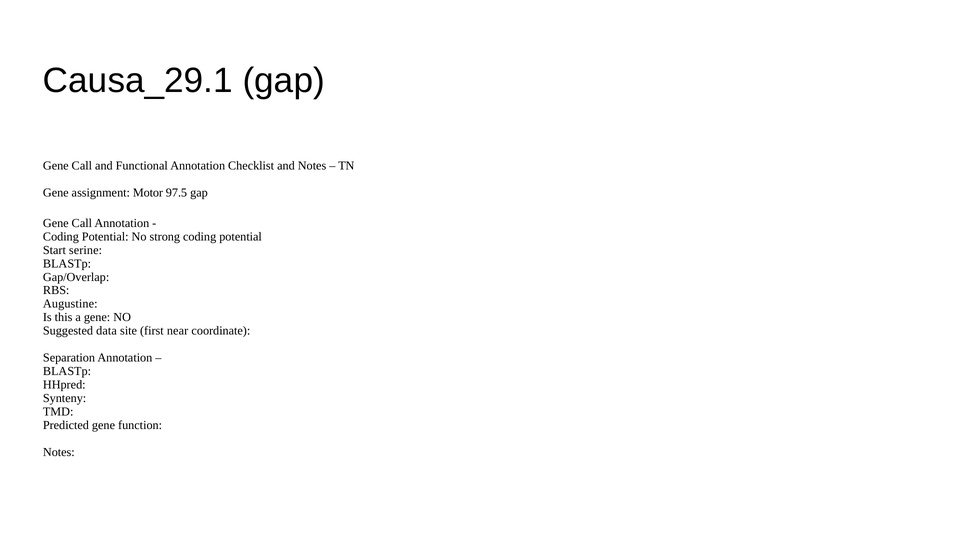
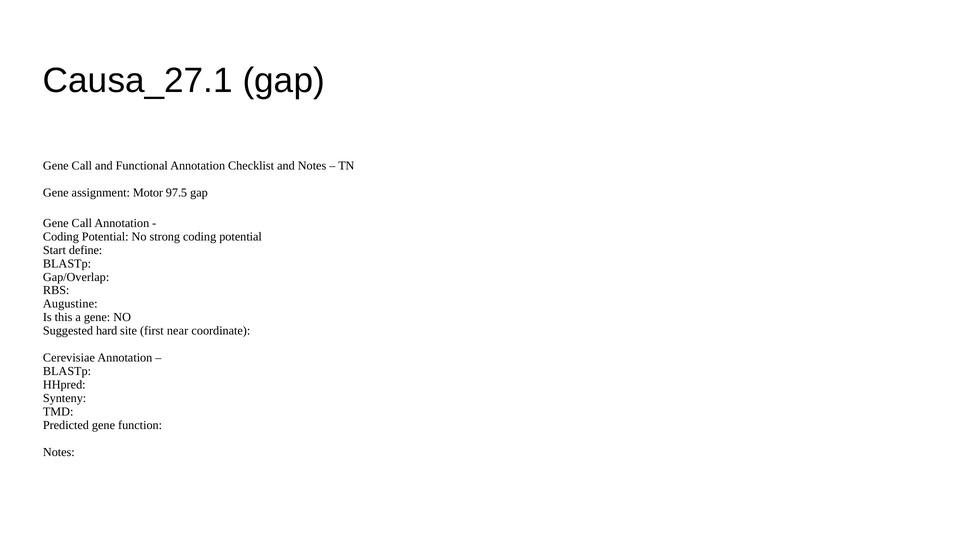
Causa_29.1: Causa_29.1 -> Causa_27.1 (138, 81)
serine: serine -> define (86, 250)
data: data -> hard (107, 331)
Separation: Separation -> Cerevisiae (69, 358)
